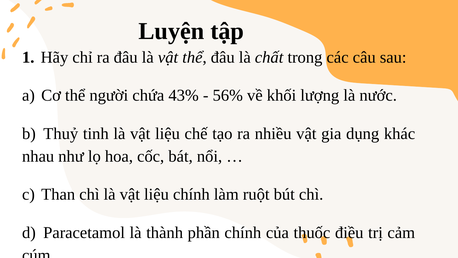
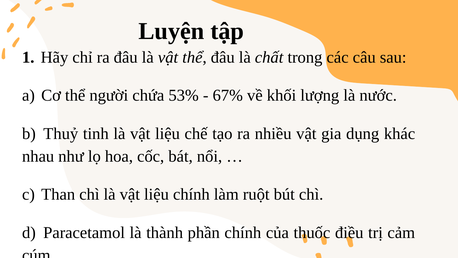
43%: 43% -> 53% (184, 95)
56%: 56% -> 67% (228, 95)
